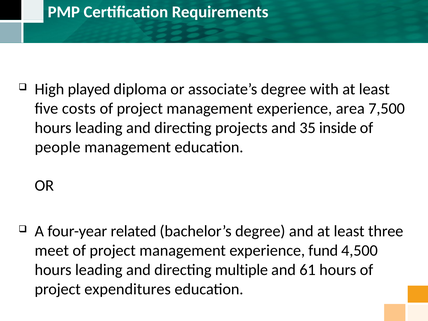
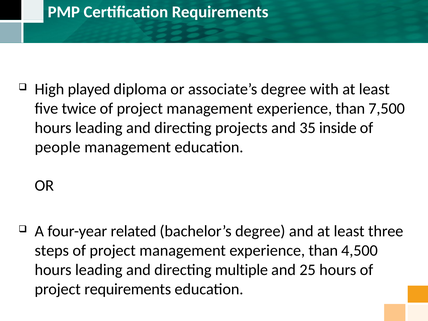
costs: costs -> twice (79, 108)
area: area -> than (350, 108)
meet: meet -> steps (52, 251)
fund: fund -> than (323, 251)
61: 61 -> 25 (308, 270)
project expenditures: expenditures -> requirements (128, 289)
